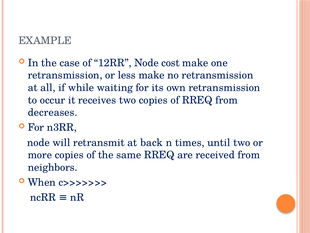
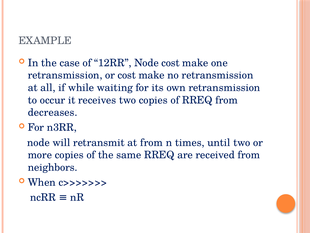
or less: less -> cost (127, 75)
at back: back -> from (152, 142)
